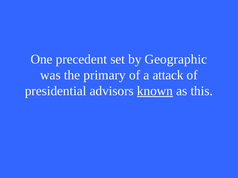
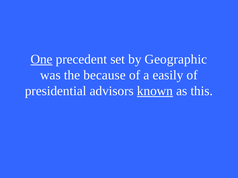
One underline: none -> present (42, 59)
primary: primary -> because (105, 75)
attack: attack -> easily (168, 75)
